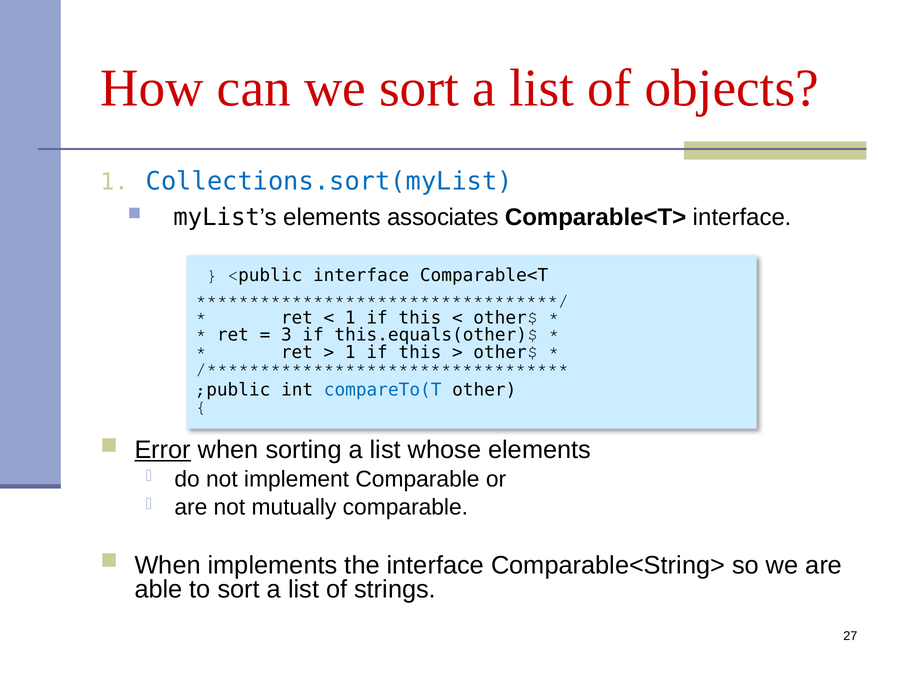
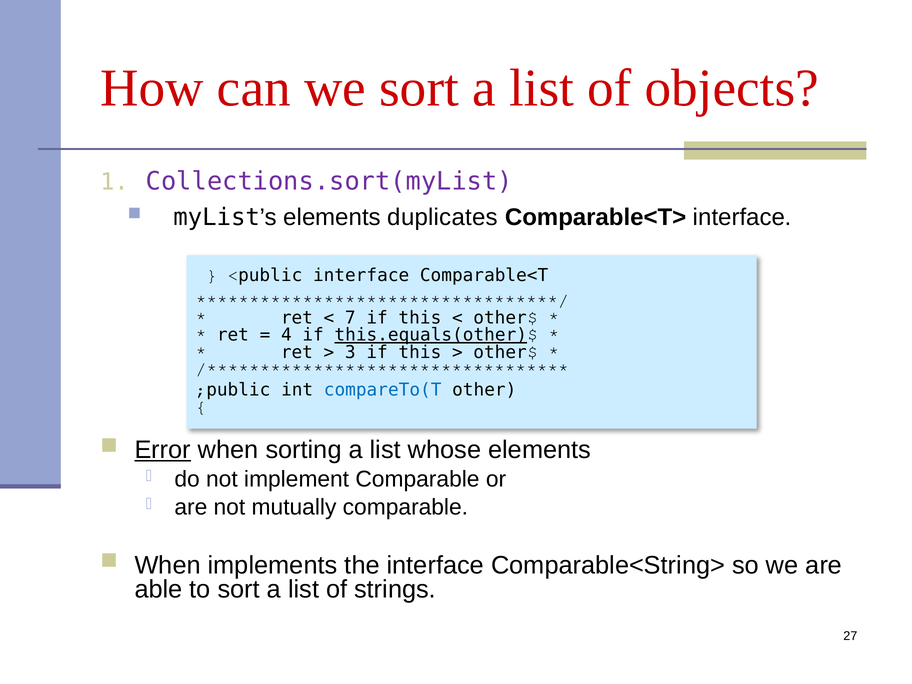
Collections.sort(myList colour: blue -> purple (329, 181)
associates: associates -> duplicates (443, 217)
1: 1 -> 7 (350, 318)
3: 3 -> 4 (286, 335)
this.equals(other underline: none -> present (431, 335)
1: 1 -> 3 (350, 352)
